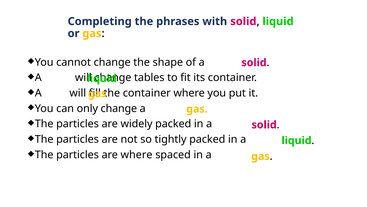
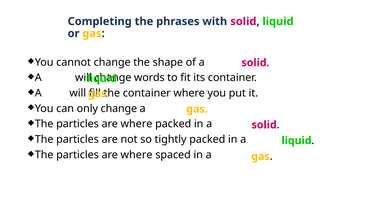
tables: tables -> words (149, 77)
widely: widely -> where (136, 124)
